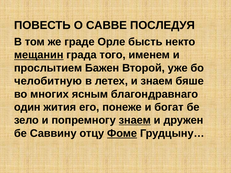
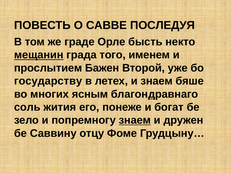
челобитную: челобитную -> государству (48, 81)
один: один -> соль (27, 107)
Фоме underline: present -> none (122, 133)
